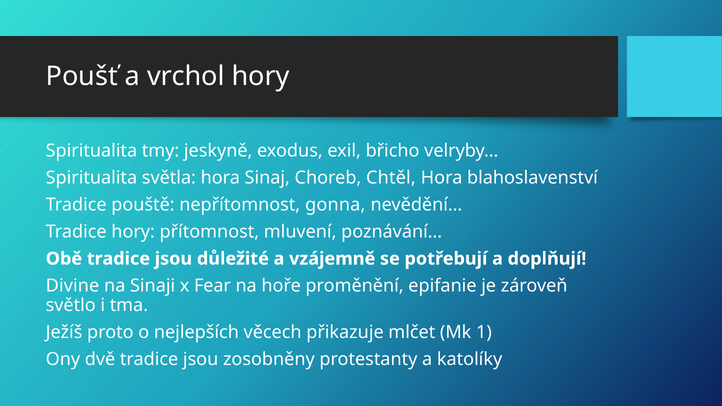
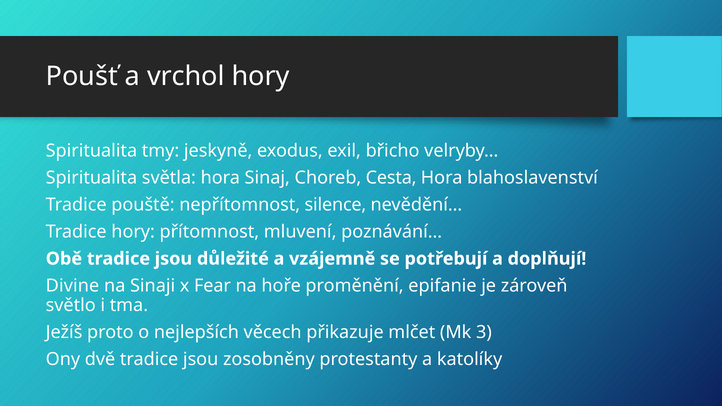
Chtěl: Chtěl -> Cesta (391, 178)
gonna: gonna -> silence (335, 205)
1: 1 -> 3 (484, 332)
